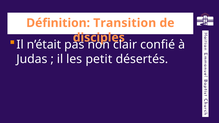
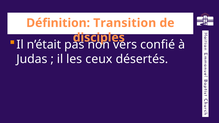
clair: clair -> vers (125, 45)
petit: petit -> ceux (99, 59)
